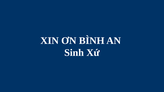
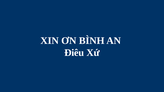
Sinh: Sinh -> Điêu (74, 53)
